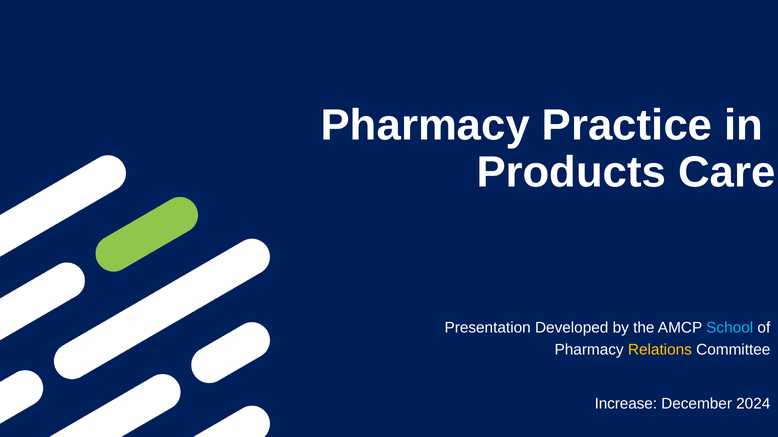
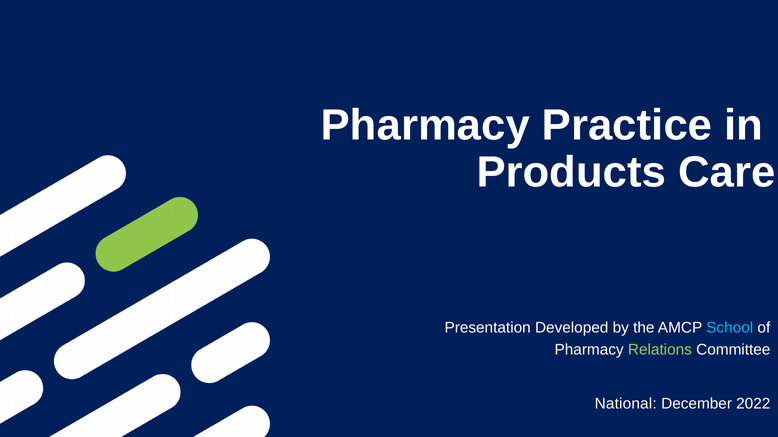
Relations colour: yellow -> light green (660, 350)
Increase: Increase -> National (626, 404)
2024: 2024 -> 2022 (753, 404)
